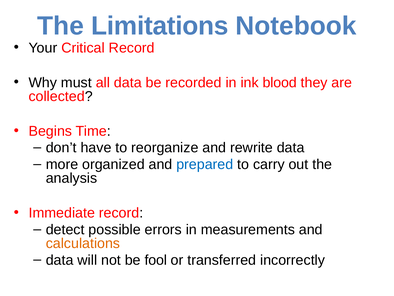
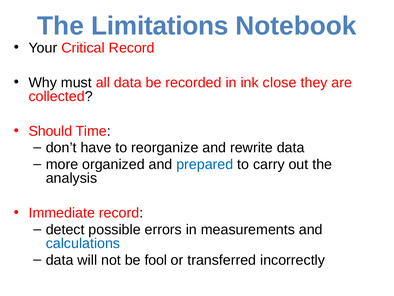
blood: blood -> close (280, 82)
Begins: Begins -> Should (50, 131)
calculations colour: orange -> blue (83, 243)
